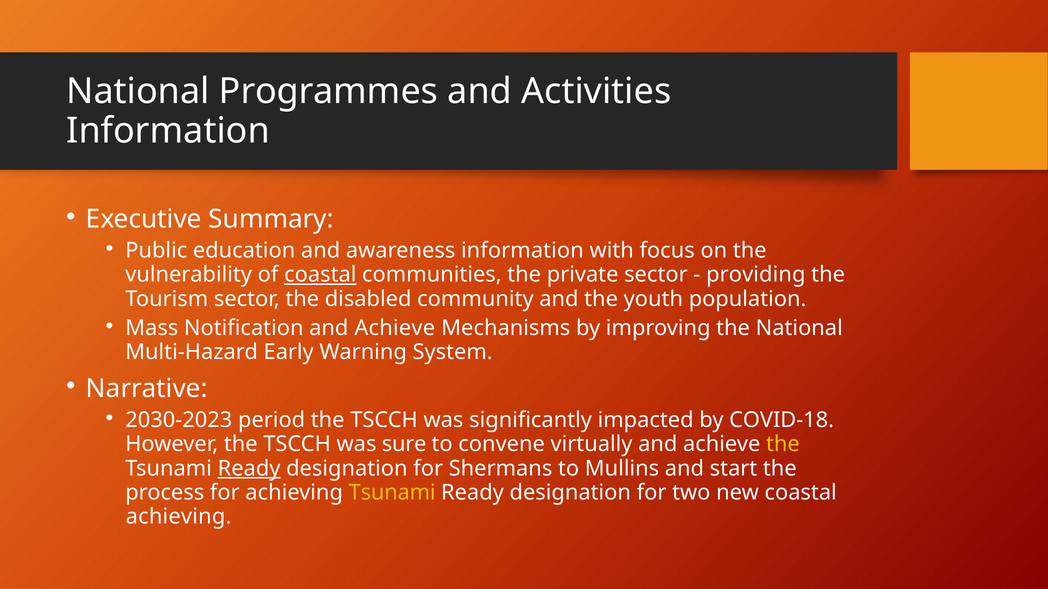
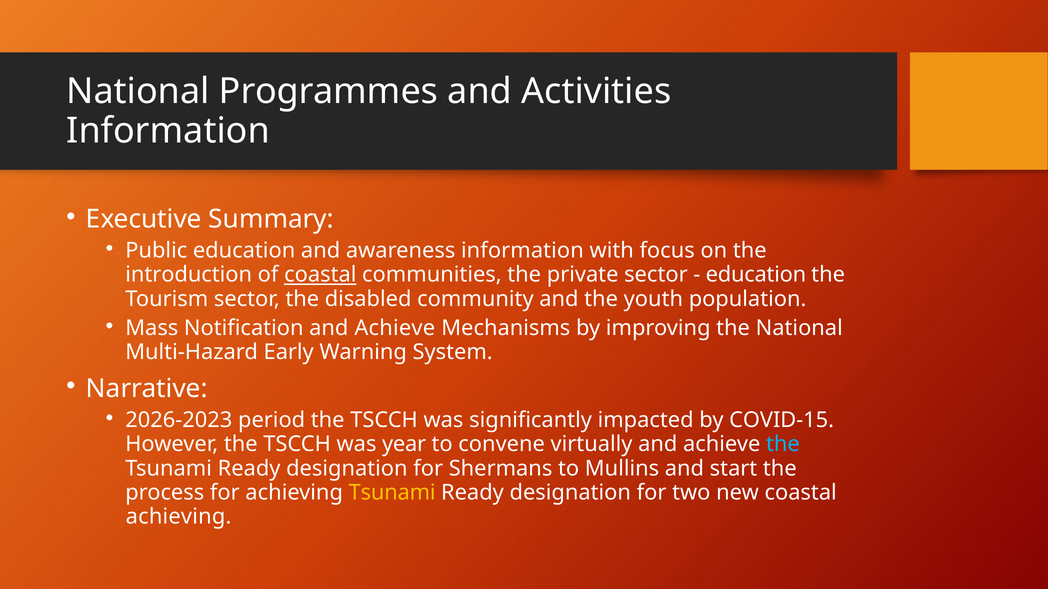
vulnerability: vulnerability -> introduction (189, 275)
providing: providing -> education (756, 275)
2030-2023: 2030-2023 -> 2026-2023 (179, 420)
COVID-18: COVID-18 -> COVID-15 (782, 420)
sure: sure -> year (404, 445)
the colour: yellow -> light blue (783, 445)
Ready underline: present -> none (249, 469)
